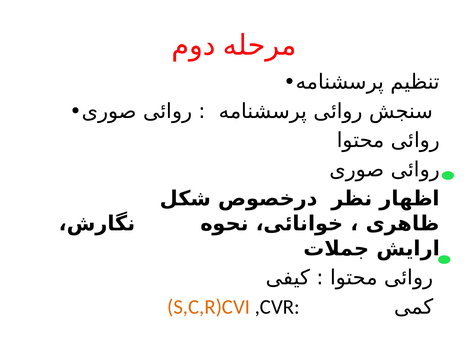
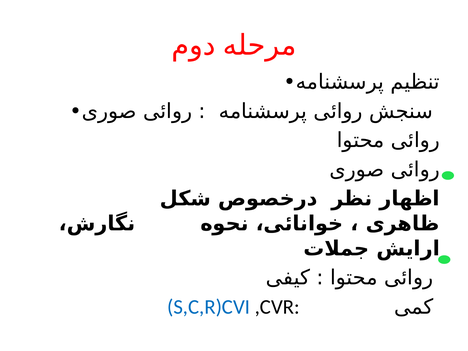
S,C,R)CVI colour: orange -> blue (209, 307)
